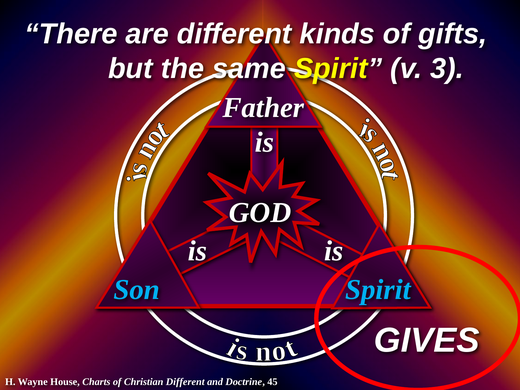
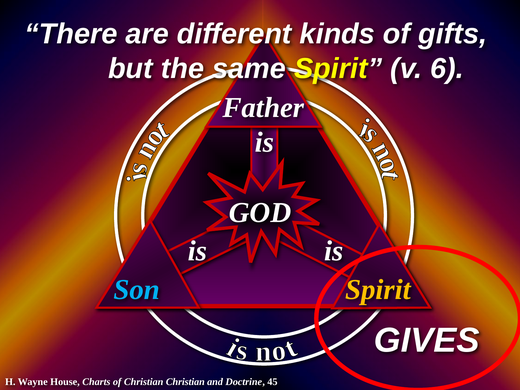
3: 3 -> 6 (447, 69)
Spirit colour: light blue -> yellow (378, 290)
Christian Different: Different -> Christian (185, 382)
